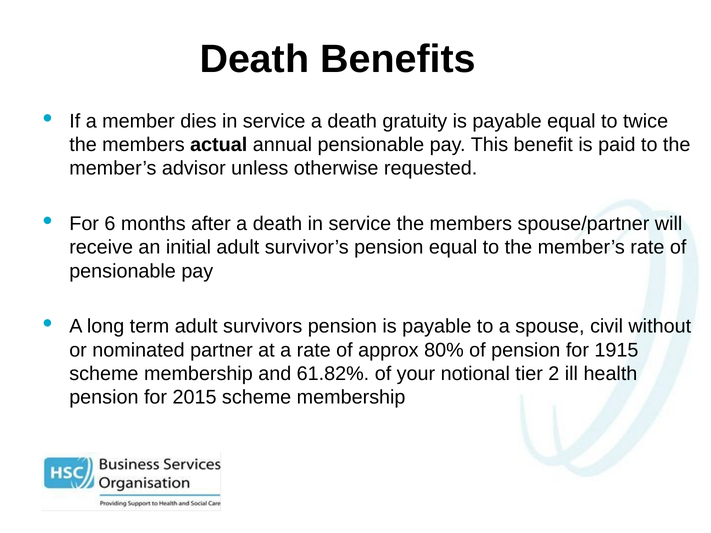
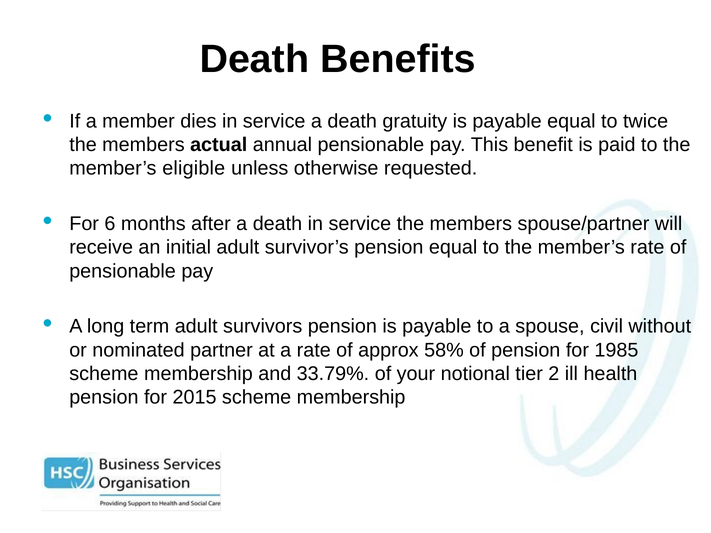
advisor: advisor -> eligible (194, 168)
80%: 80% -> 58% (444, 350)
1915: 1915 -> 1985 (616, 350)
61.82%: 61.82% -> 33.79% (333, 374)
